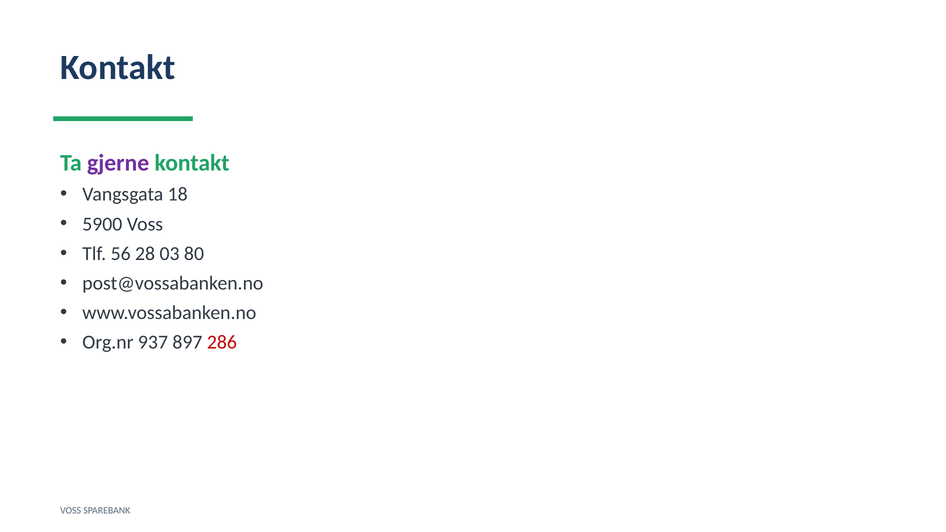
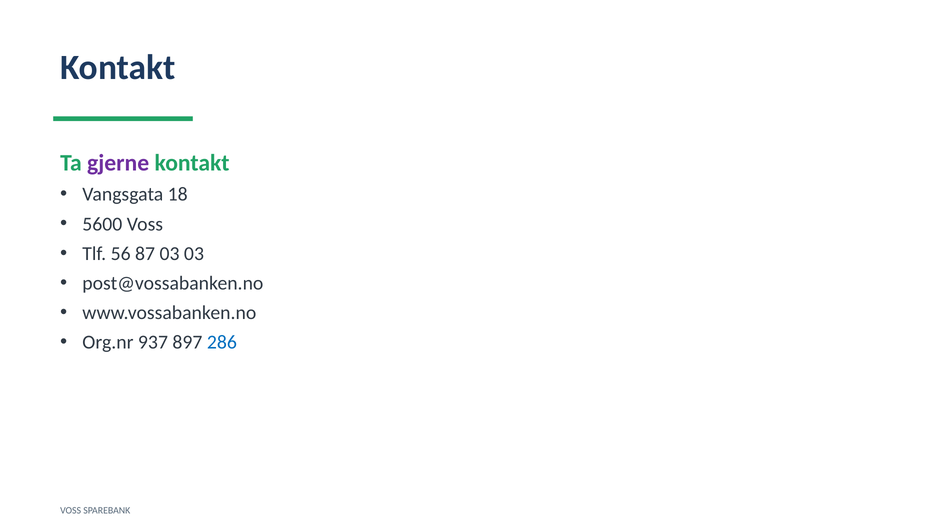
5900: 5900 -> 5600 (102, 224)
28: 28 -> 87 (145, 254)
03 80: 80 -> 03 (194, 254)
286 colour: red -> blue (222, 342)
